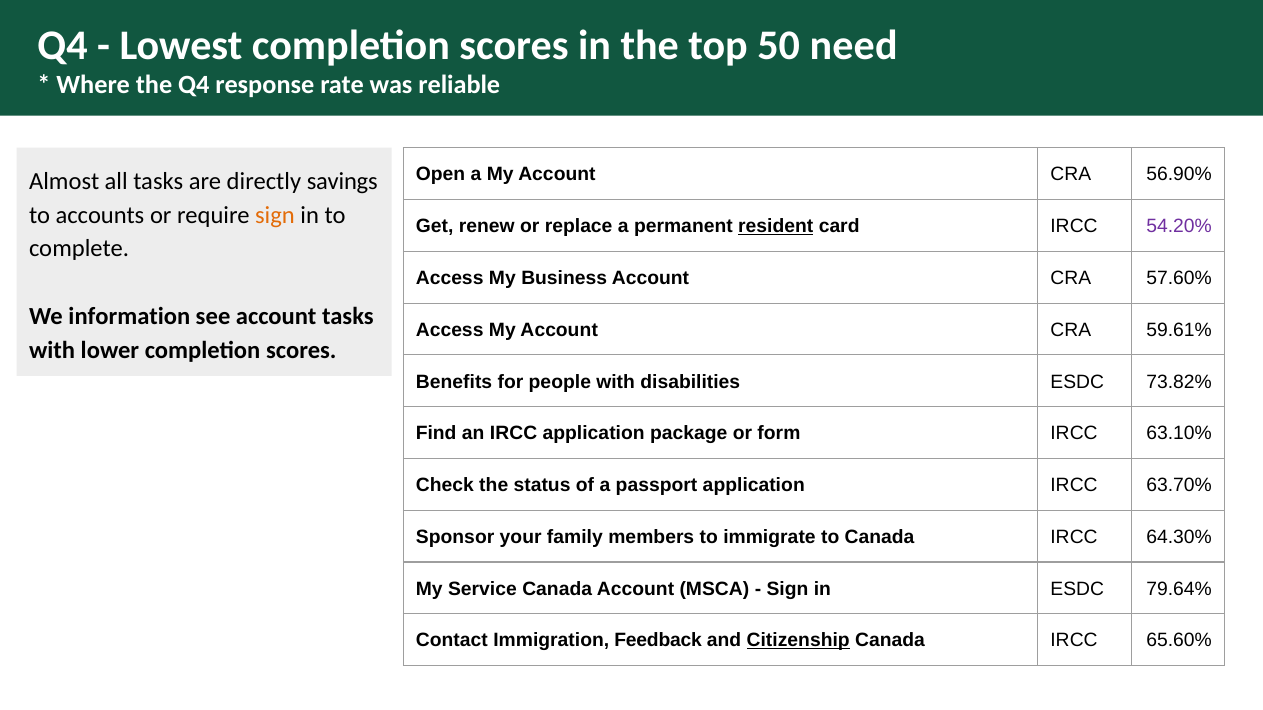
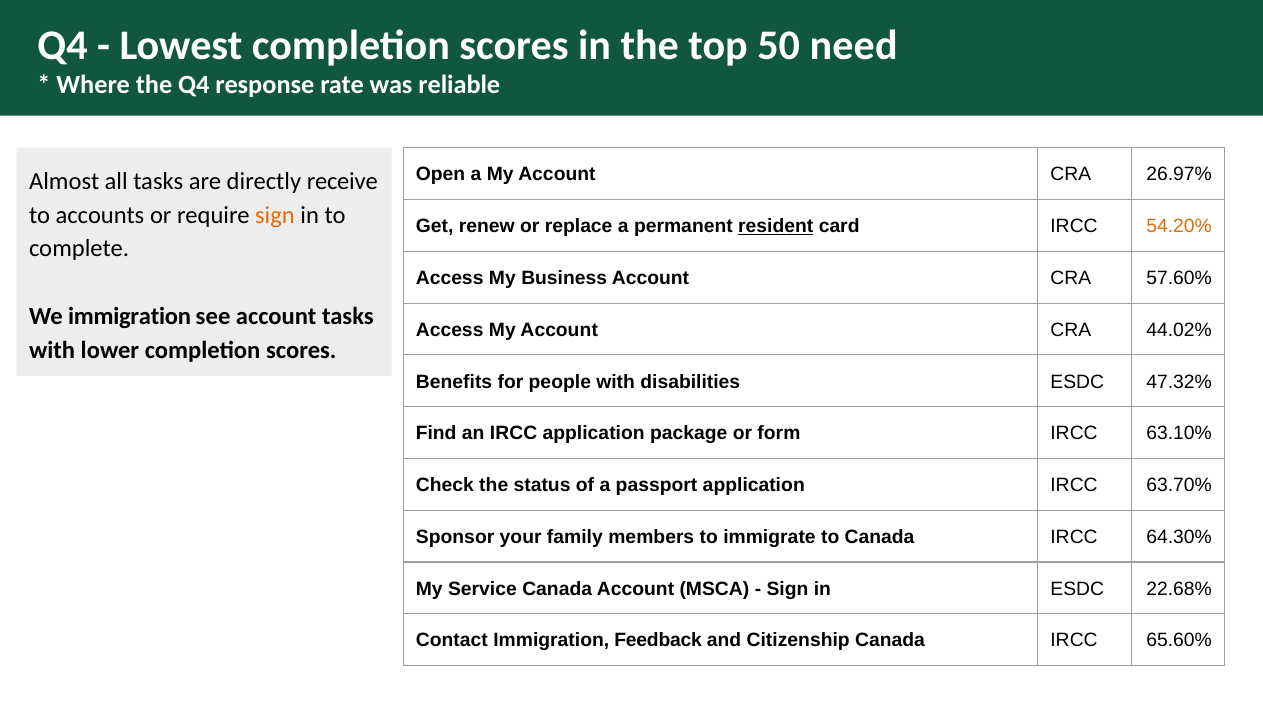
56.90%: 56.90% -> 26.97% (1179, 175)
savings: savings -> receive (342, 181)
54.20% colour: purple -> orange (1179, 227)
We information: information -> immigration (130, 317)
59.61%: 59.61% -> 44.02% (1179, 330)
73.82%: 73.82% -> 47.32% (1179, 382)
79.64%: 79.64% -> 22.68% (1179, 589)
Citizenship underline: present -> none (798, 641)
